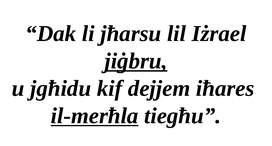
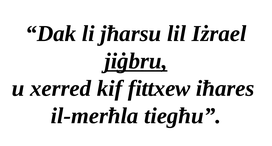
jgħidu: jgħidu -> xerred (61, 89)
dejjem: dejjem -> fittxew (159, 89)
il-merħla underline: present -> none (95, 116)
